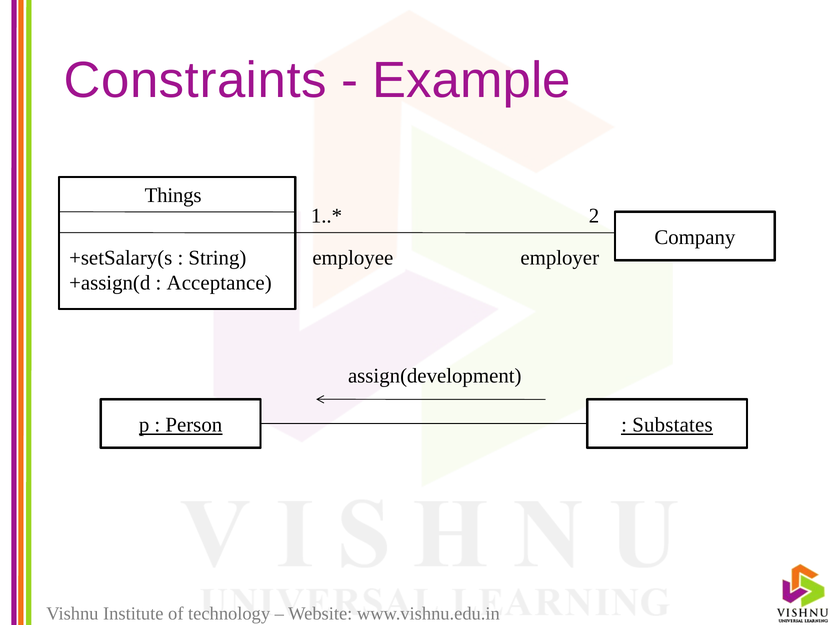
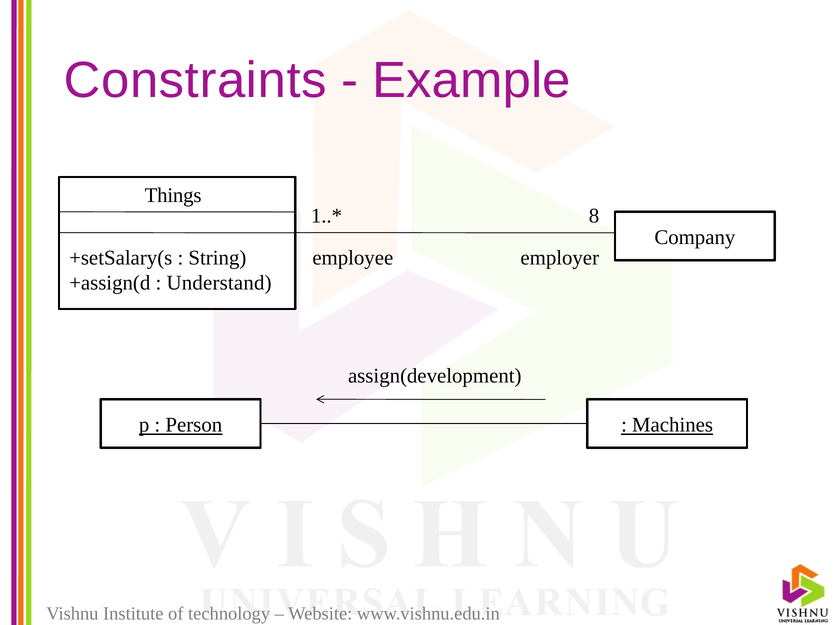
2: 2 -> 8 (594, 216)
Acceptance: Acceptance -> Understand (219, 283)
Substates: Substates -> Machines (673, 425)
